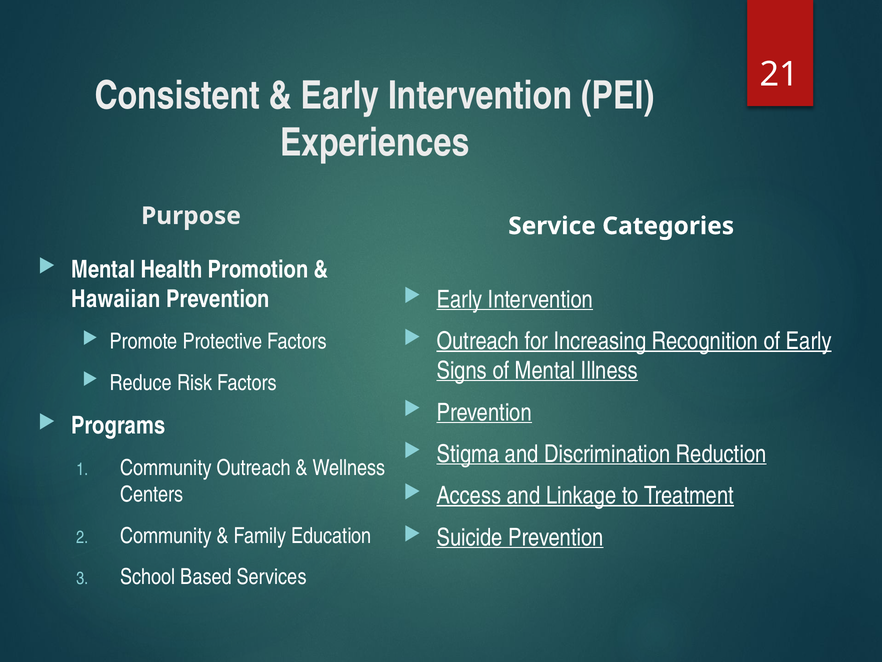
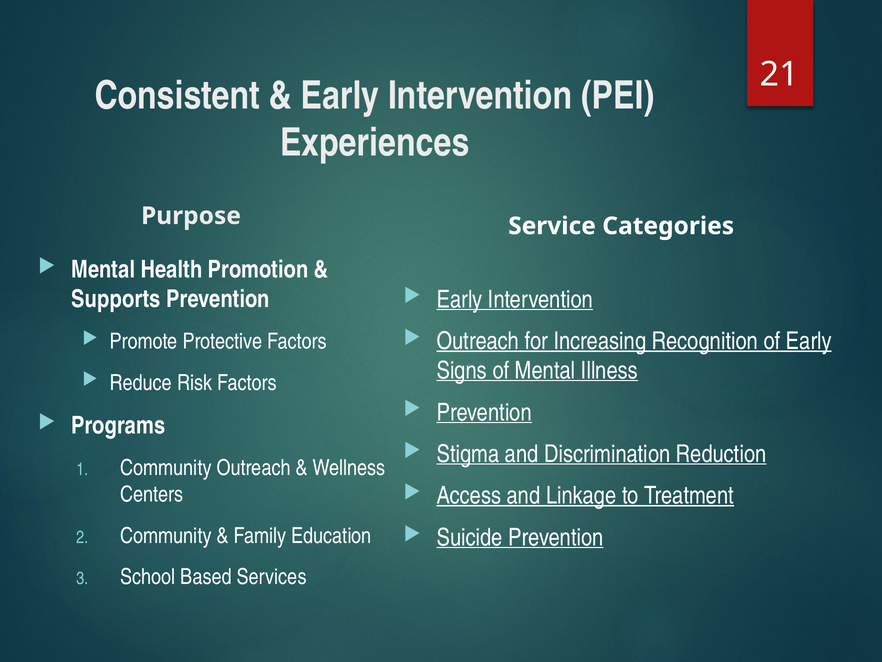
Hawaiian: Hawaiian -> Supports (116, 299)
